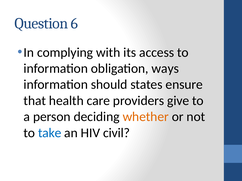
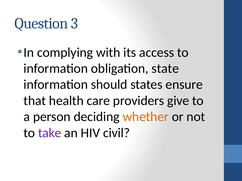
6: 6 -> 3 (74, 23)
ways: ways -> state (165, 69)
take colour: blue -> purple (50, 133)
